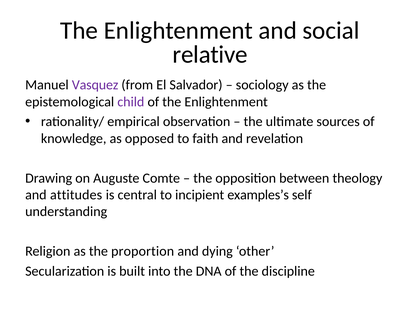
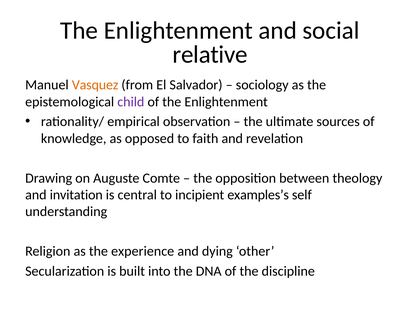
Vasquez colour: purple -> orange (95, 85)
attitudes: attitudes -> invitation (76, 195)
proportion: proportion -> experience (143, 251)
